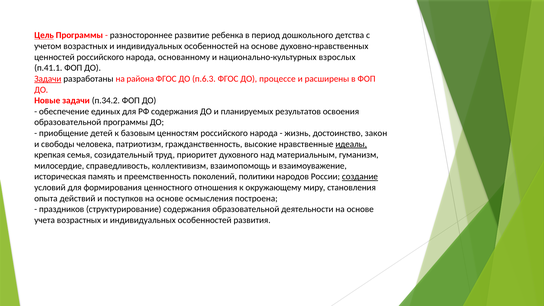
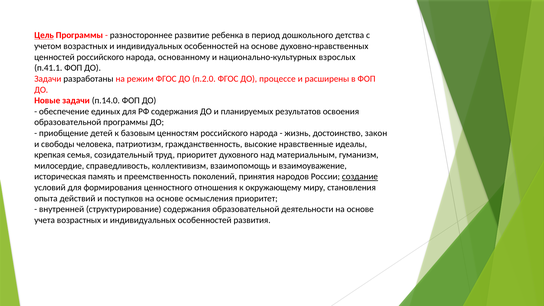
Задачи underline: present -> none (48, 79)
района: района -> режим (140, 79)
п.6.3: п.6.3 -> п.2.0 (204, 79)
п.34.2: п.34.2 -> п.14.0 (106, 101)
идеалы underline: present -> none (351, 144)
политики: политики -> принятия (257, 177)
осмысления построена: построена -> приоритет (256, 198)
праздников: праздников -> внутренней (62, 209)
